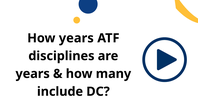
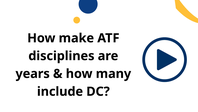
How years: years -> make (76, 38)
